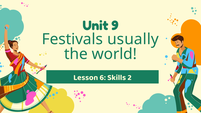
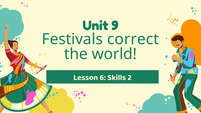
usually: usually -> correct (133, 39)
